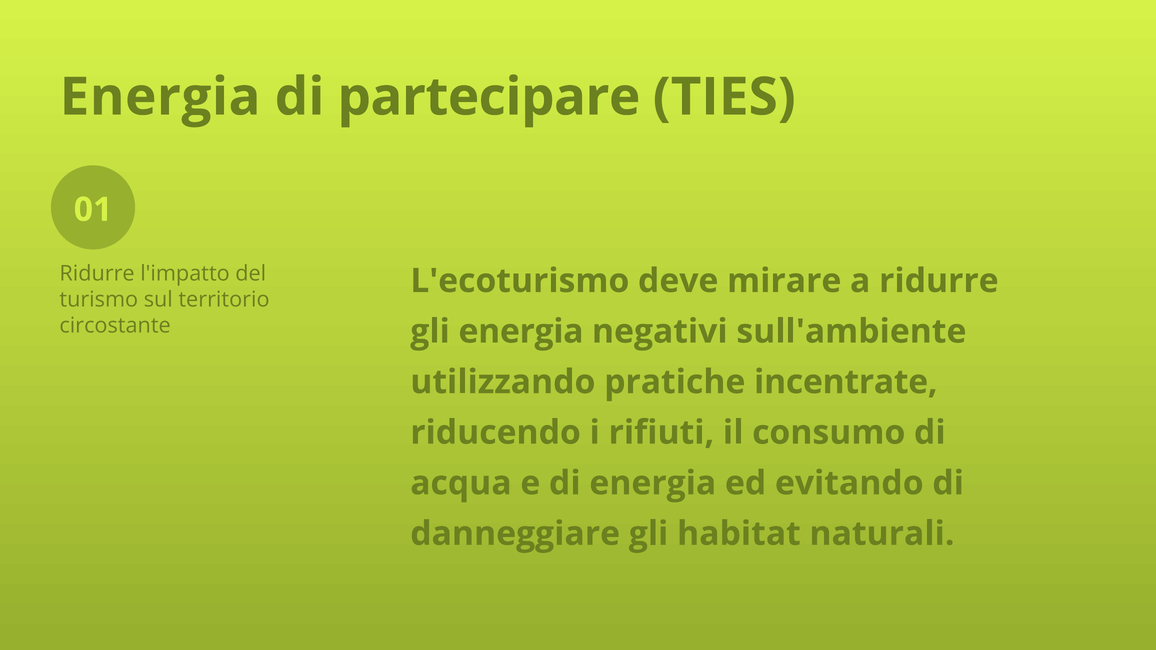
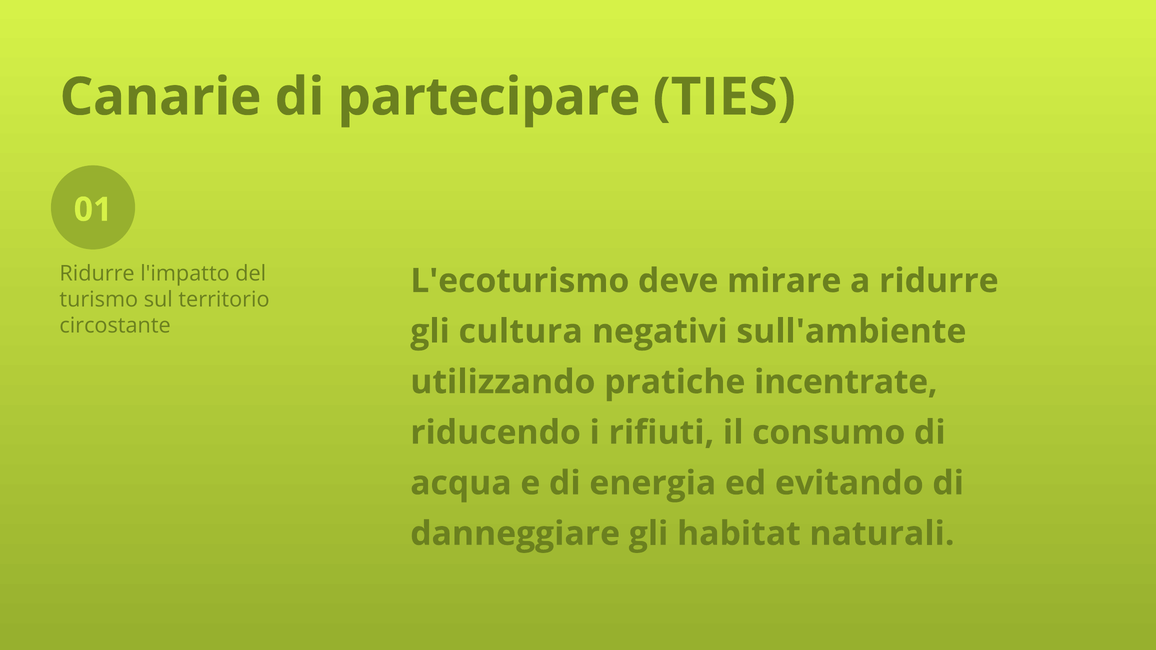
Energia: Energia -> Canarie (161, 97)
gli energia: energia -> cultura (521, 332)
